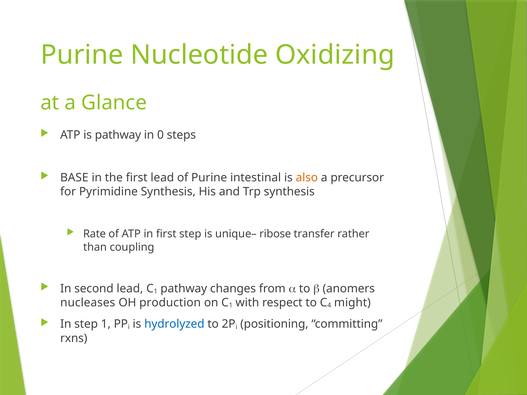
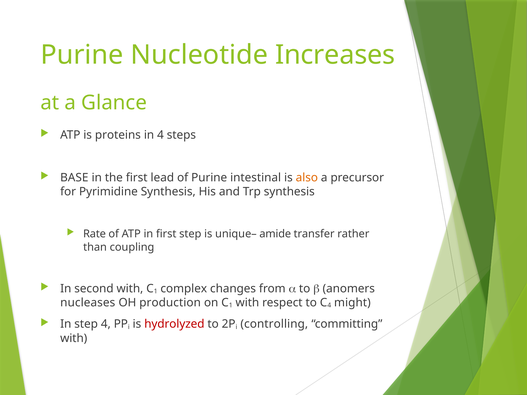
Oxidizing: Oxidizing -> Increases (335, 55)
is pathway: pathway -> proteins (118, 135)
in 0: 0 -> 4 (160, 135)
ribose: ribose -> amide (275, 234)
second lead: lead -> with (130, 289)
pathway: pathway -> complex (184, 289)
step 1: 1 -> 4 (106, 324)
hydrolyzed colour: blue -> red (174, 324)
positioning: positioning -> controlling (274, 324)
rxns: rxns -> with (74, 338)
